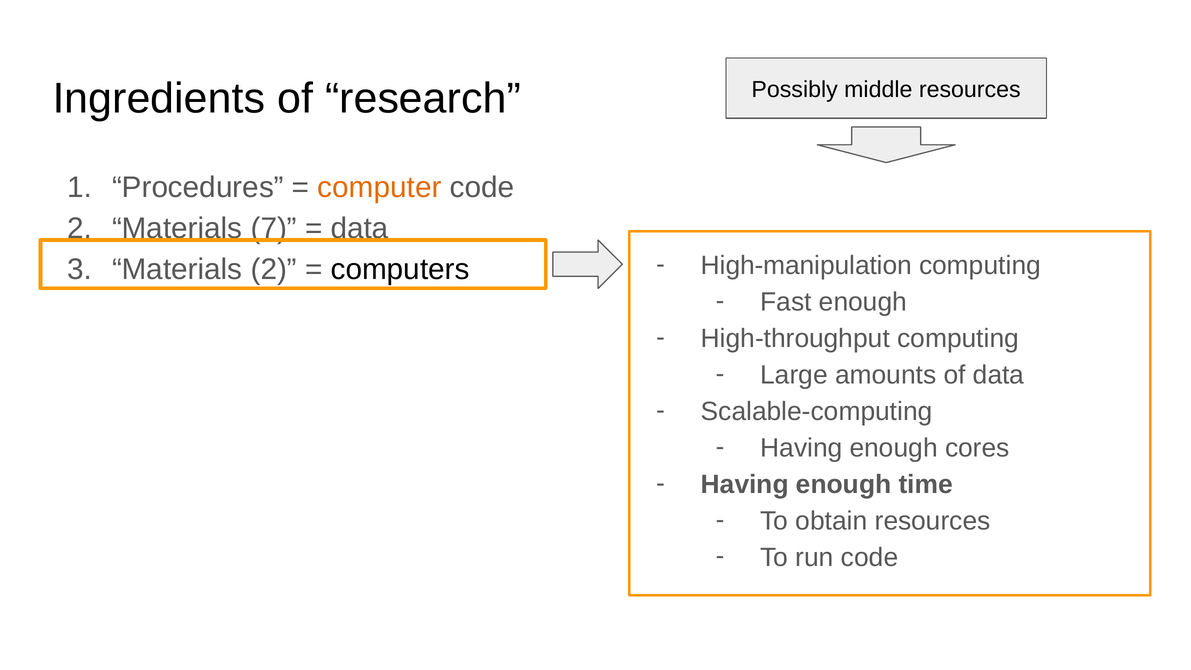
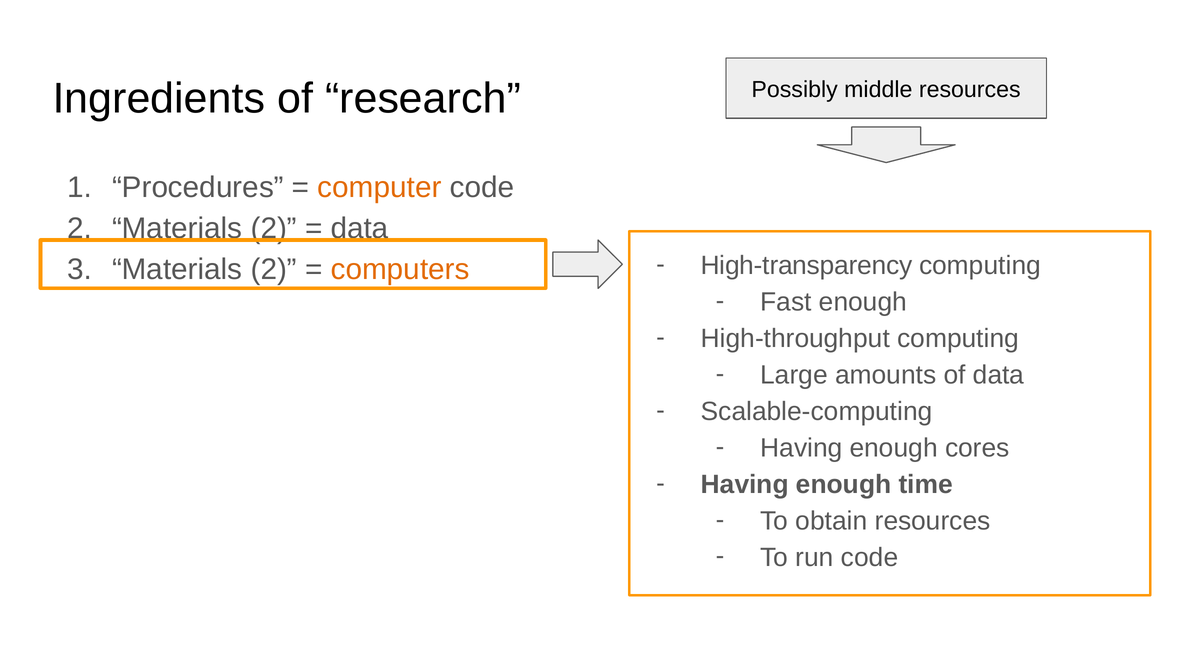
2 Materials 7: 7 -> 2 (274, 228)
computers colour: black -> orange (400, 269)
High-manipulation: High-manipulation -> High-transparency (806, 265)
